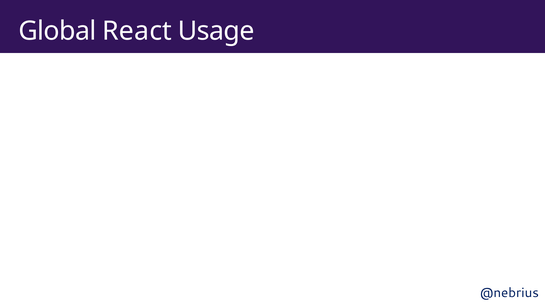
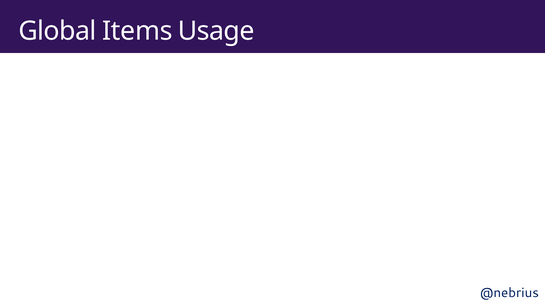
React: React -> Items (137, 31)
